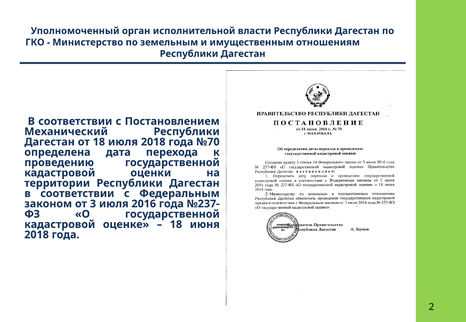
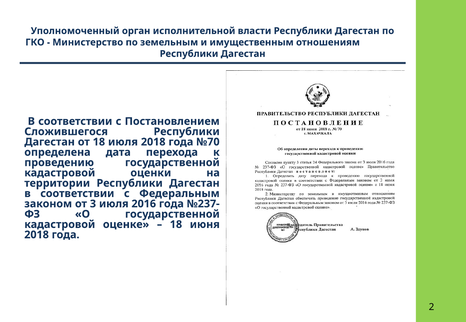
Механический: Механический -> Сложившегося (66, 132)
